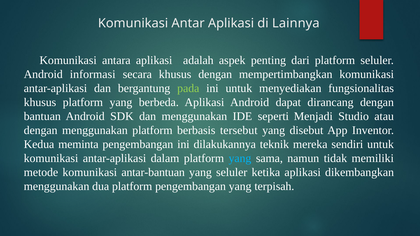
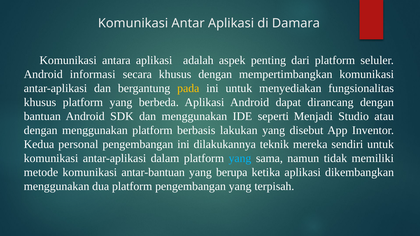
Lainnya: Lainnya -> Damara (296, 23)
pada colour: light green -> yellow (188, 88)
tersebut: tersebut -> lakukan (239, 131)
meminta: meminta -> personal (78, 145)
yang seluler: seluler -> berupa (232, 173)
